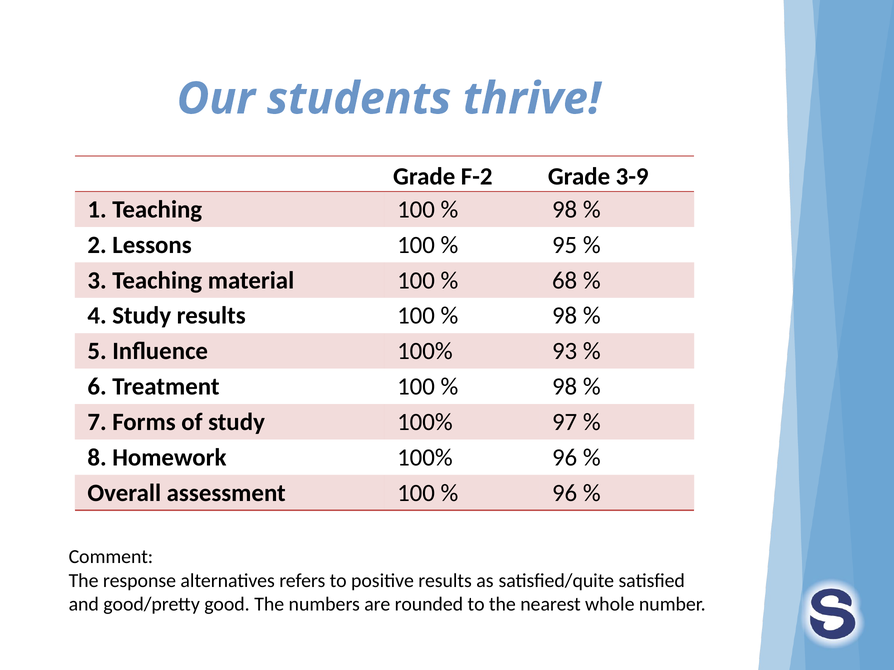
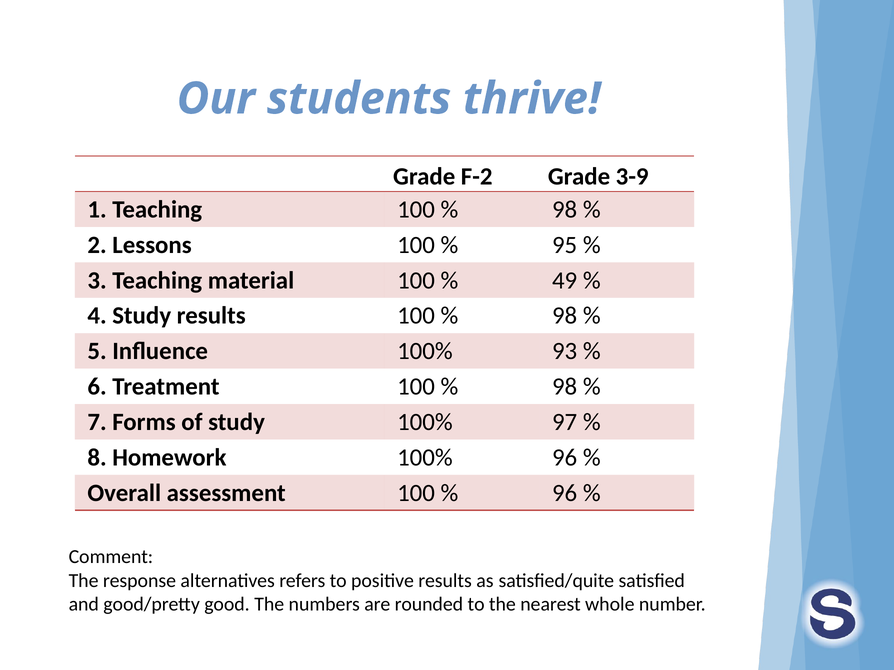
68: 68 -> 49 (565, 281)
